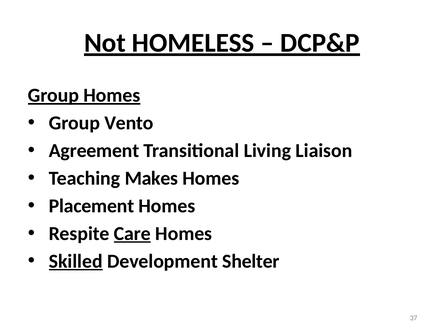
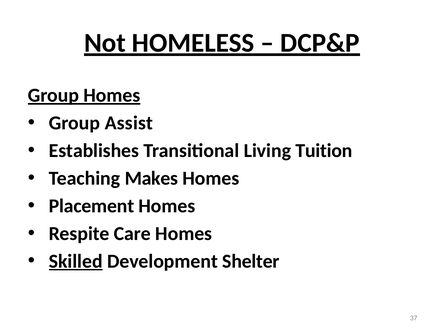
Vento: Vento -> Assist (129, 123)
Agreement: Agreement -> Establishes (94, 151)
Liaison: Liaison -> Tuition (324, 151)
Care underline: present -> none (132, 234)
